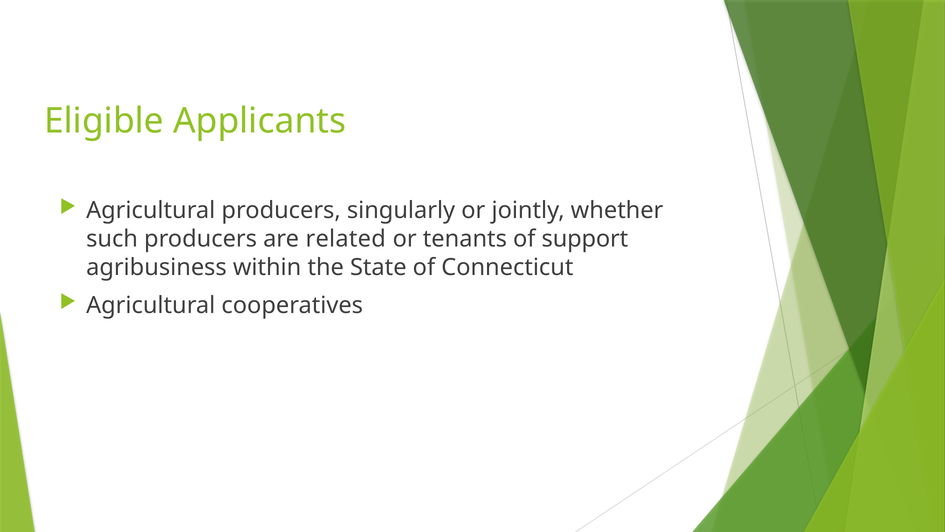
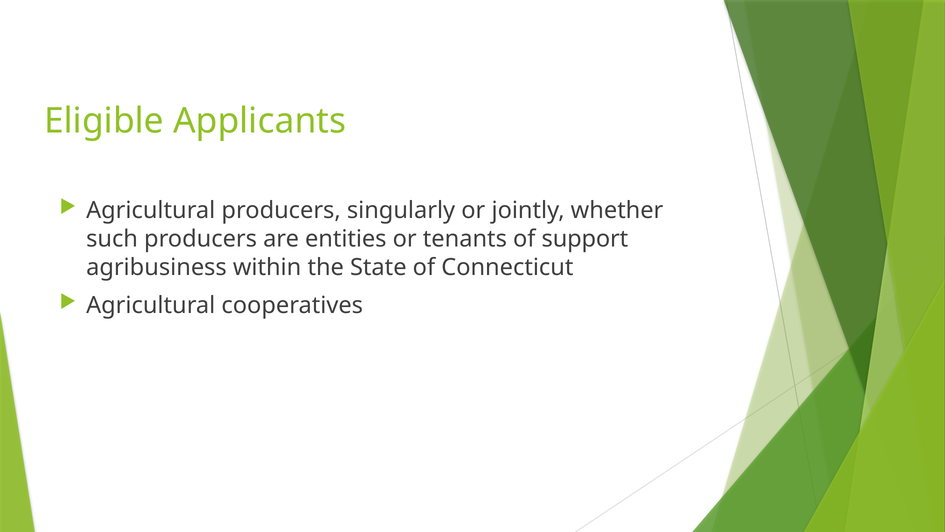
related: related -> entities (346, 239)
